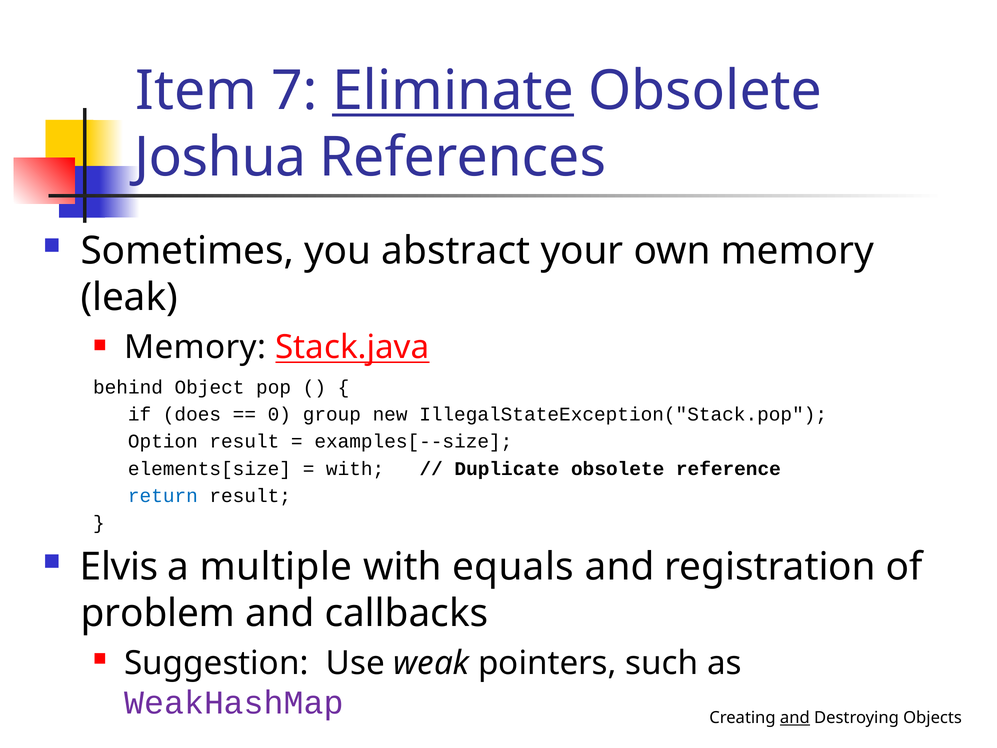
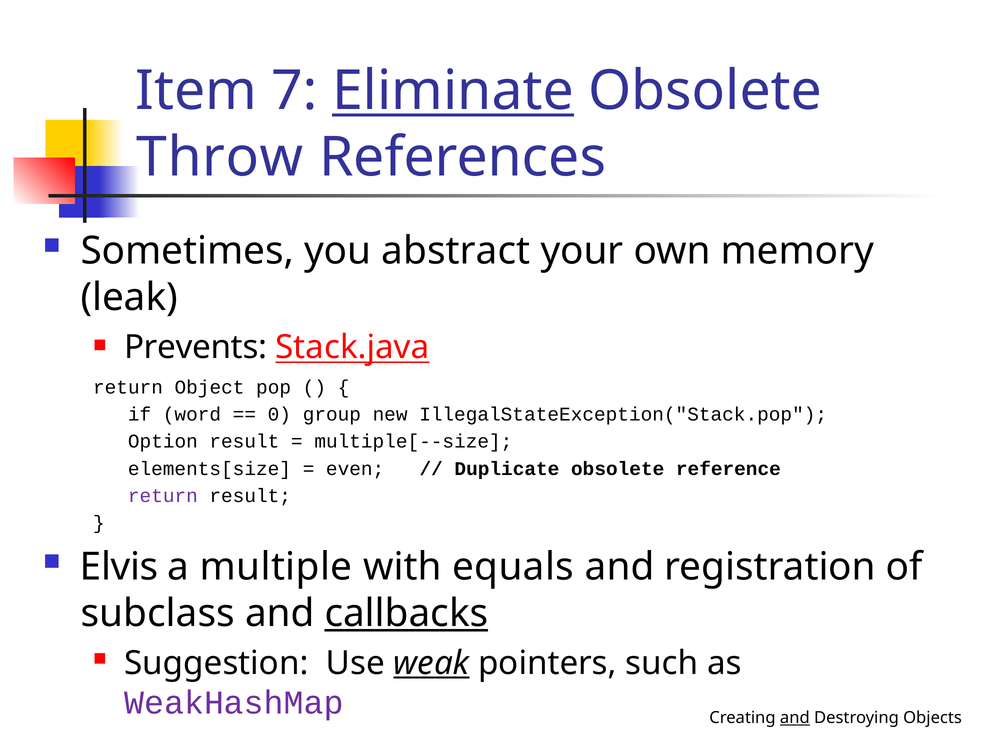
Joshua: Joshua -> Throw (220, 158)
Memory: Memory -> Prevents (196, 347)
behind: behind -> return (128, 387)
does: does -> word (192, 414)
examples[--size: examples[--size -> multiple[--size (413, 441)
with: with -> even (355, 468)
return colour: blue -> purple (163, 496)
problem: problem -> subclass (158, 613)
callbacks underline: none -> present (406, 613)
weak underline: none -> present (431, 663)
